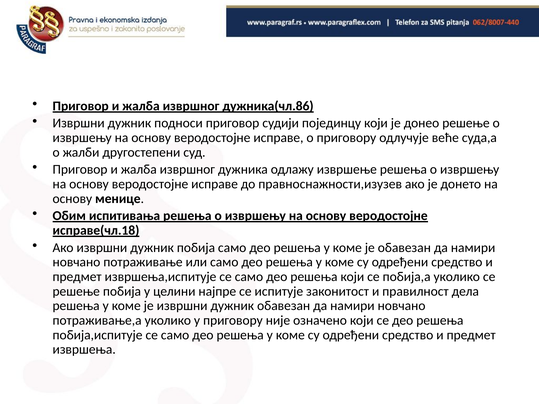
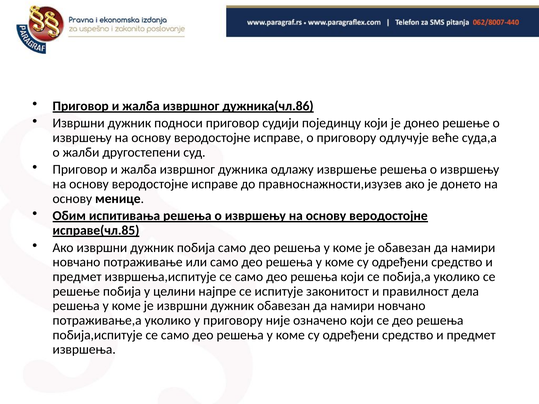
исправе(чл.18: исправе(чл.18 -> исправе(чл.85 (96, 231)
